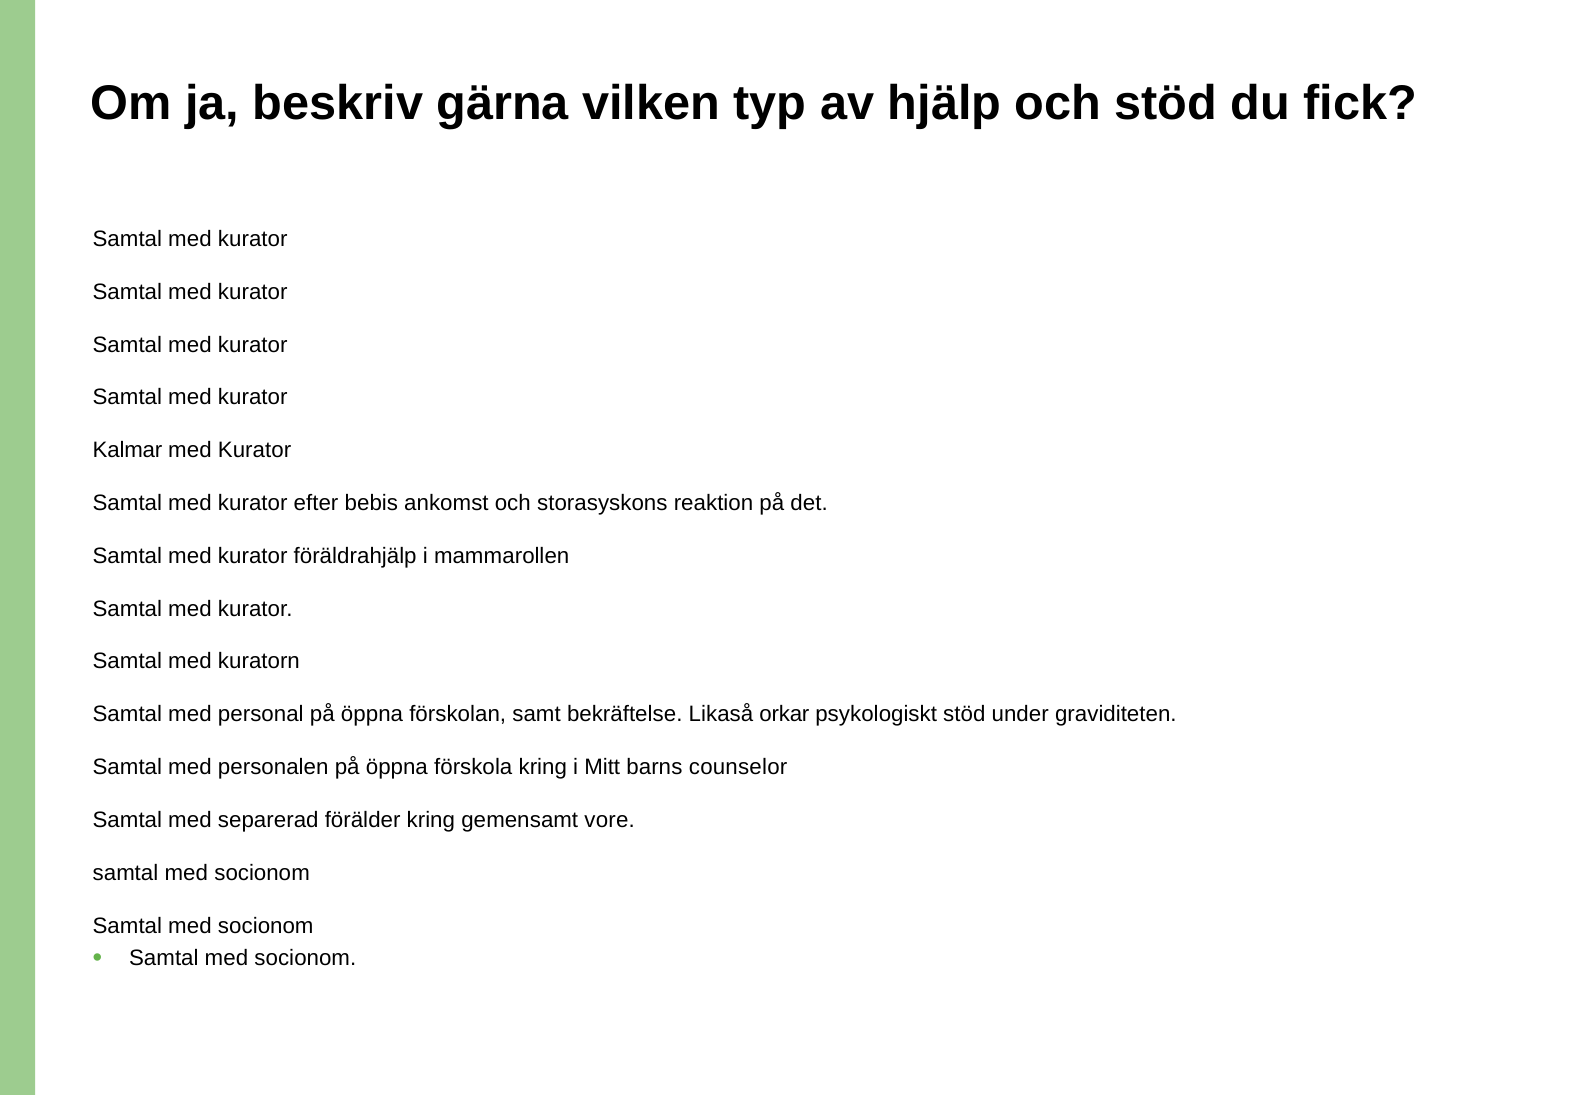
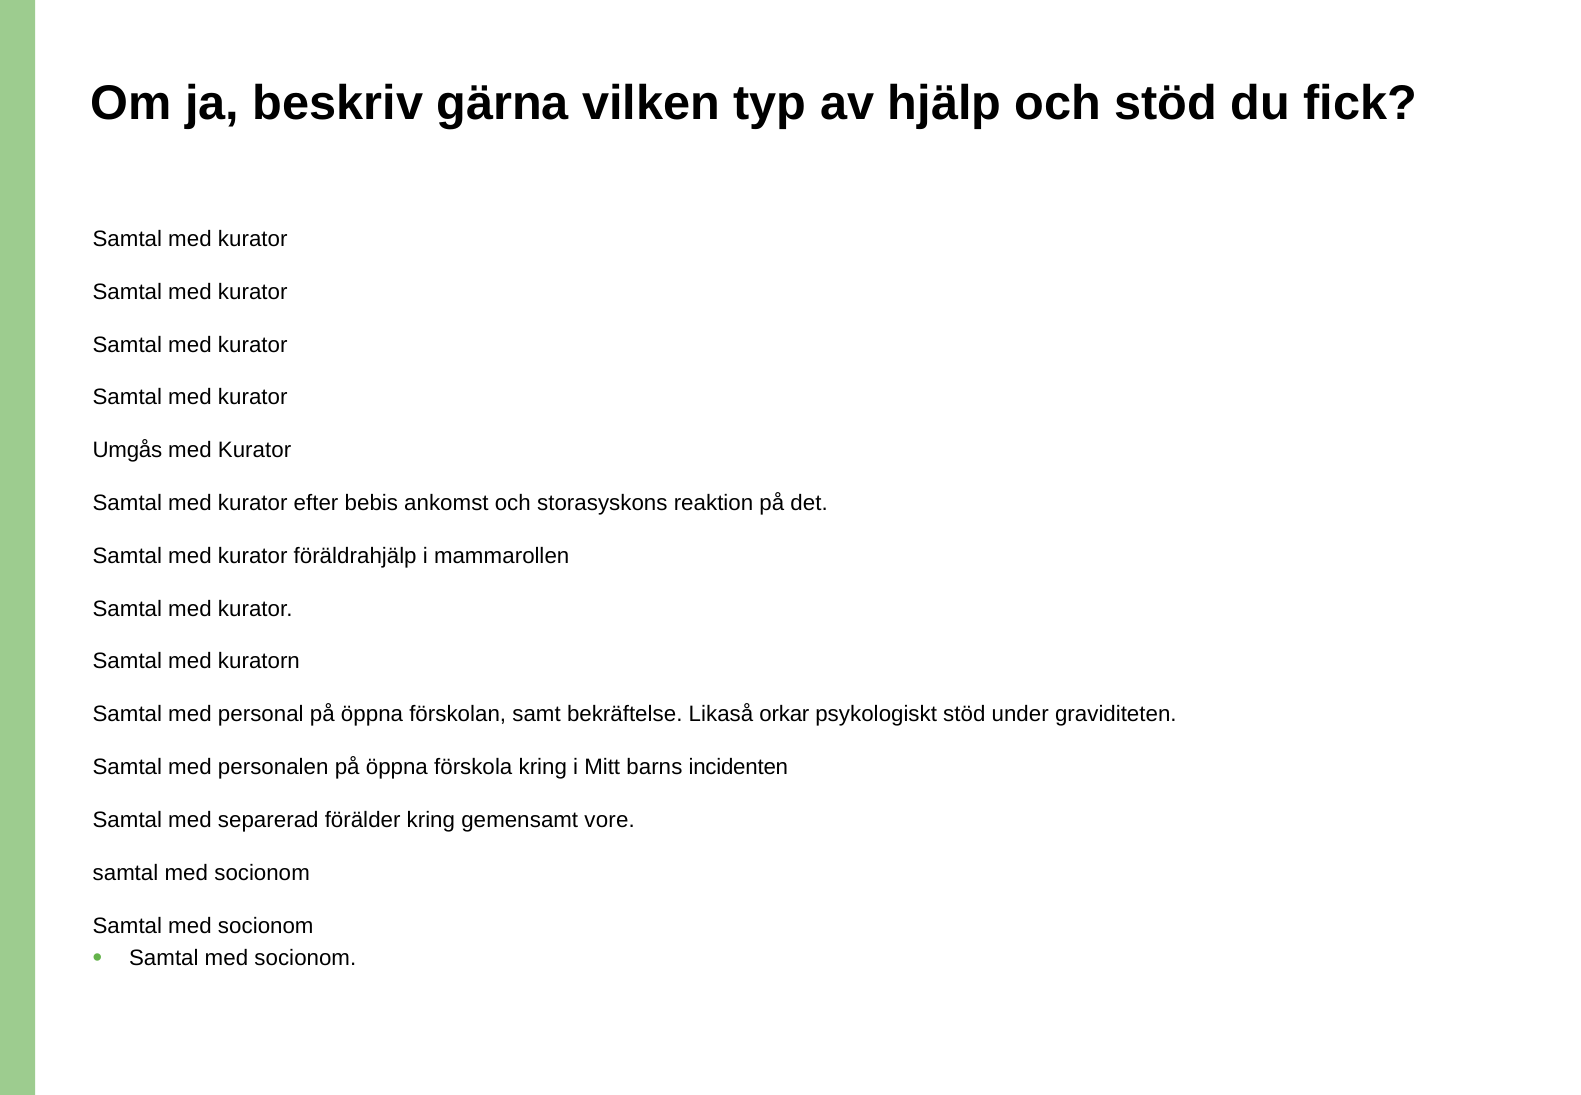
Kalmar: Kalmar -> Umgås (127, 450)
counselor: counselor -> incidenten (738, 767)
